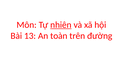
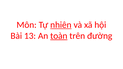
toàn underline: none -> present (59, 36)
